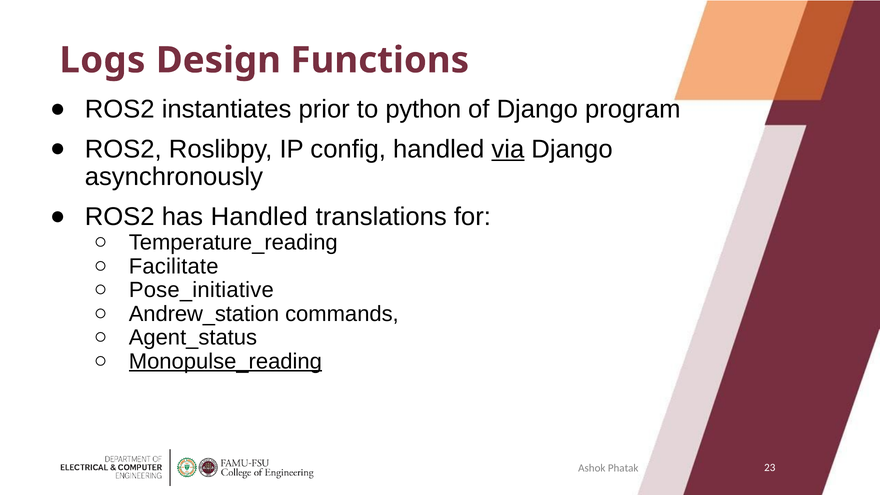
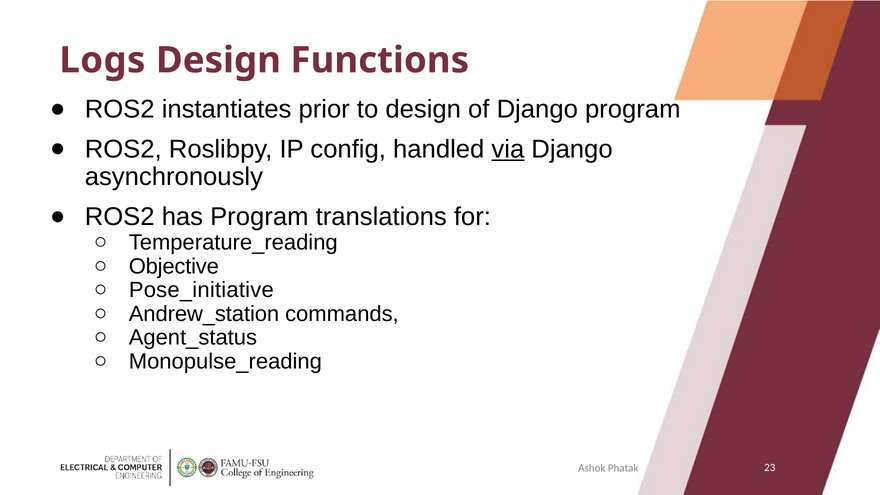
to python: python -> design (423, 109)
has Handled: Handled -> Program (259, 217)
Facilitate: Facilitate -> Objective (174, 266)
Monopulse_reading underline: present -> none (225, 361)
